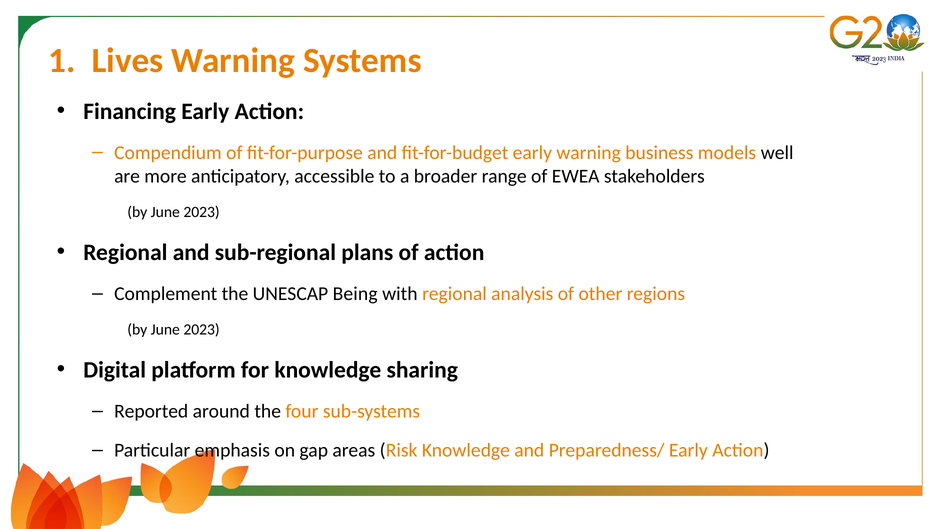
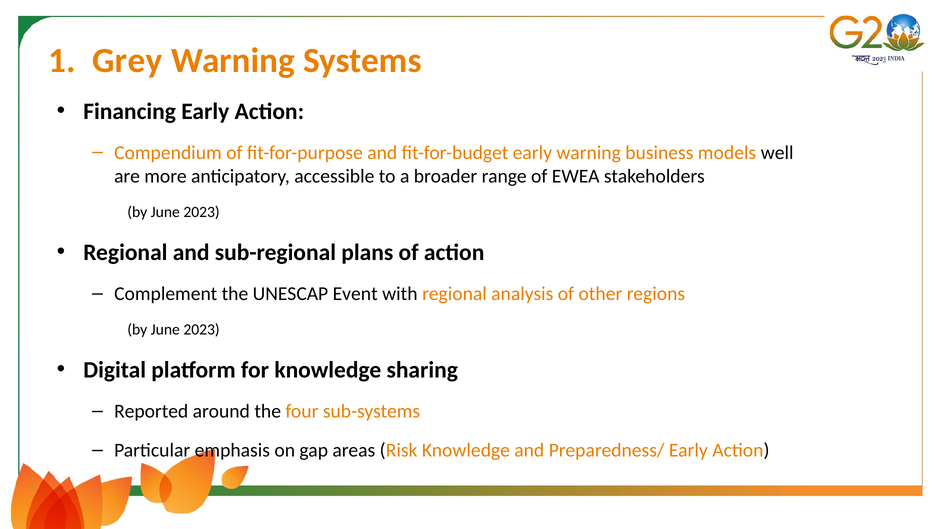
Lives: Lives -> Grey (127, 61)
Being: Being -> Event (355, 294)
